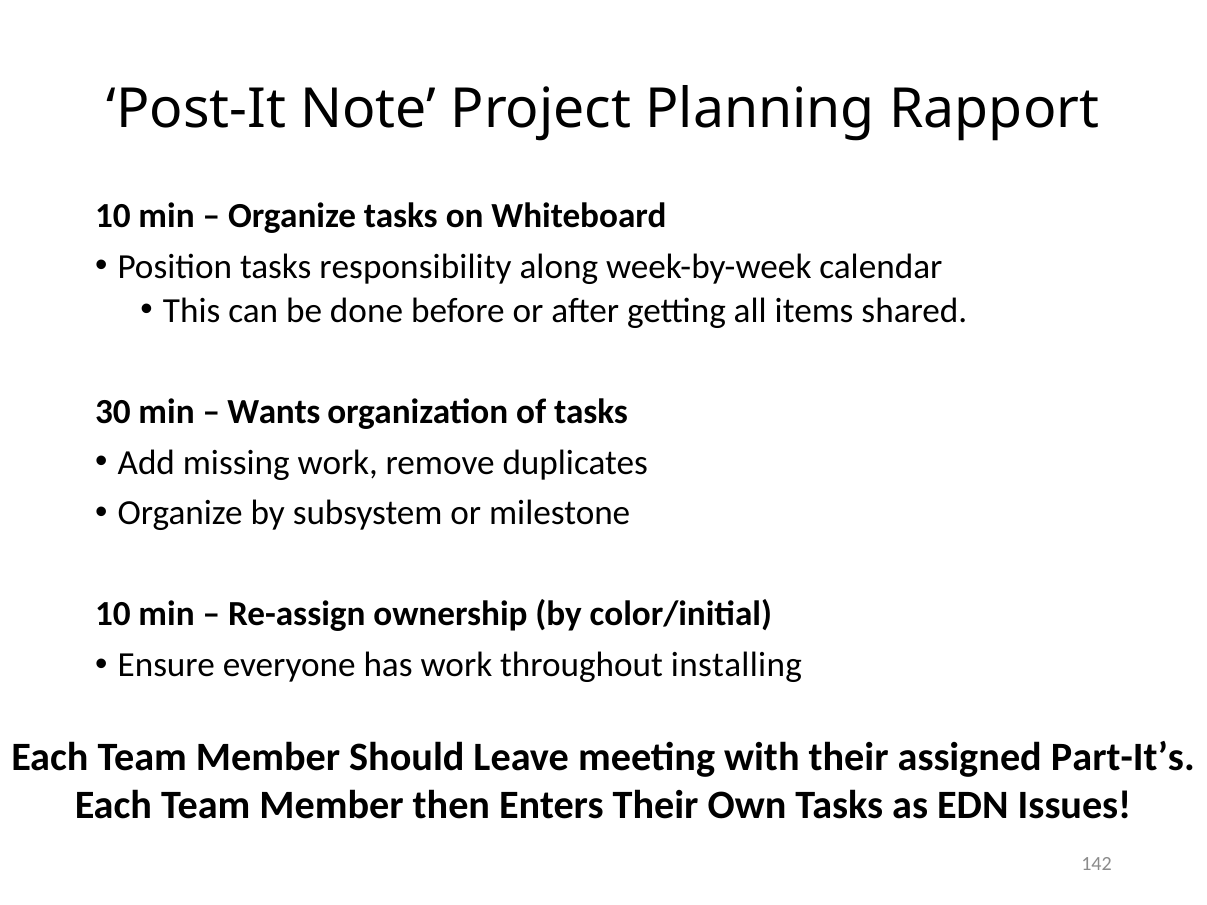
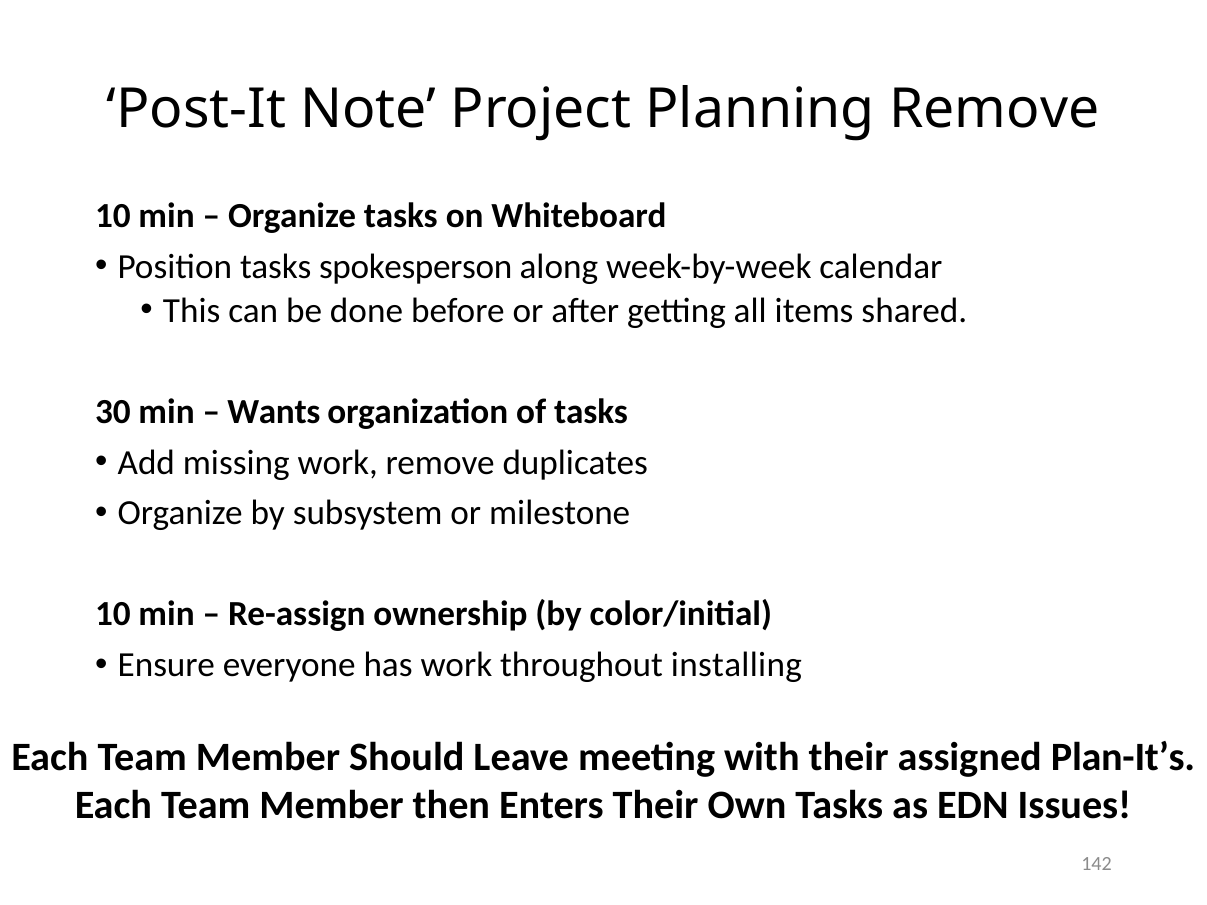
Planning Rapport: Rapport -> Remove (994, 109)
responsibility: responsibility -> spokesperson (416, 267)
Part-It’s: Part-It’s -> Plan-It’s (1123, 757)
